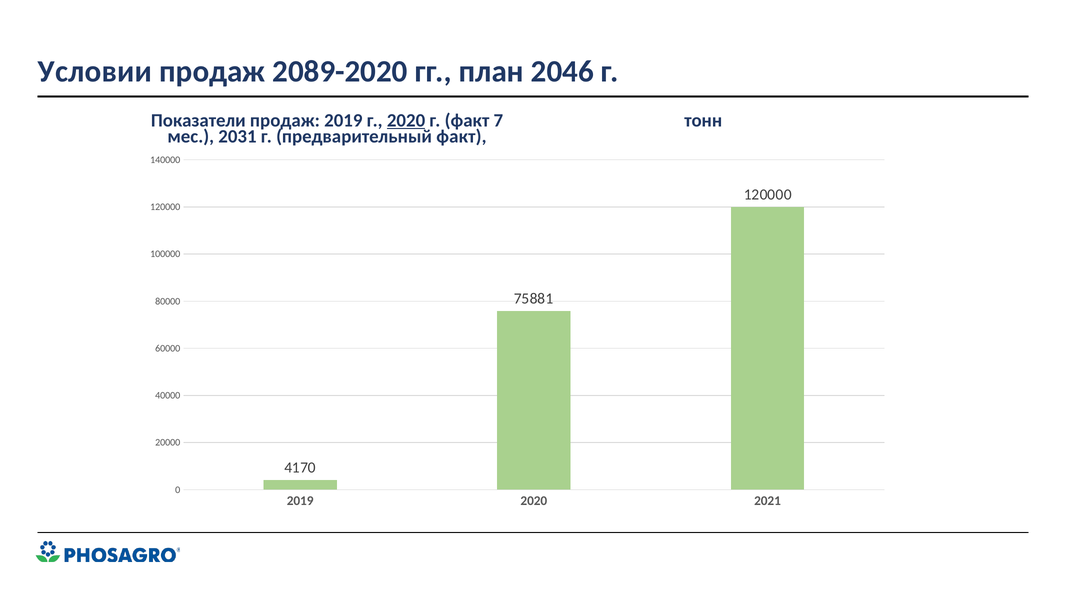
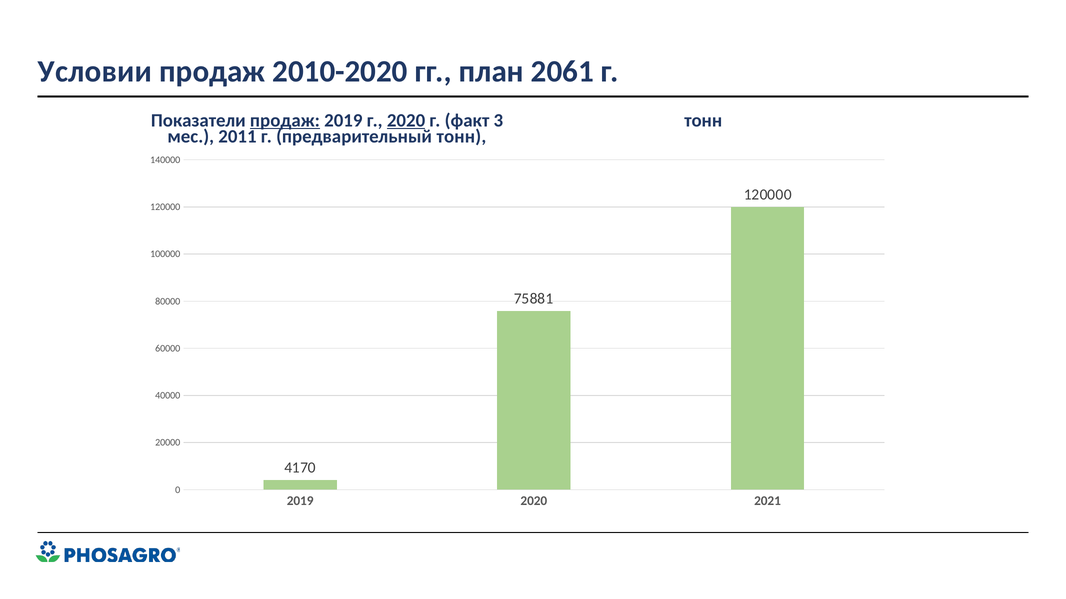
2089-2020: 2089-2020 -> 2010-2020 (340, 71)
2046: 2046 -> 2061 (562, 71)
продаж underline: none -> present (285, 121)
7: 7 -> 3 (498, 121)
2031: 2031 -> 2011 (237, 137)
предварительный факт: факт -> тонн (461, 137)
